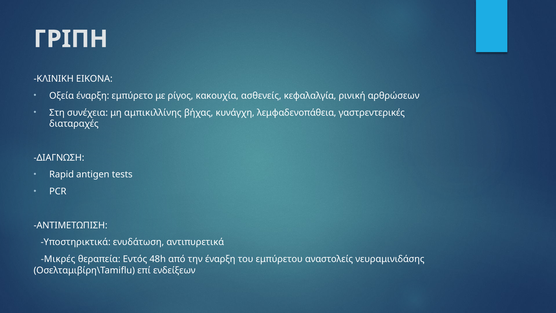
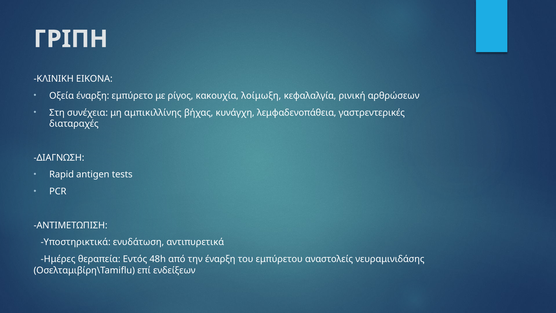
ασθενείς: ασθενείς -> λοίμωξη (261, 96)
Μικρές: Μικρές -> Ημέρες (58, 259)
